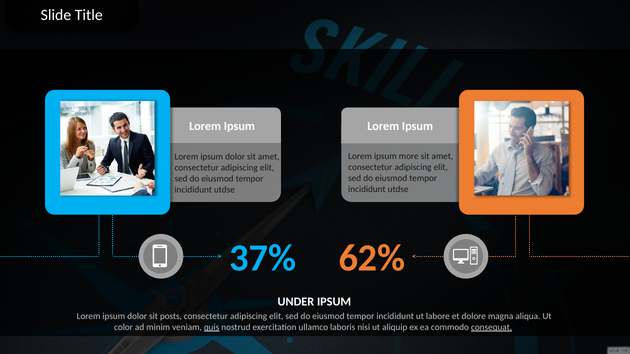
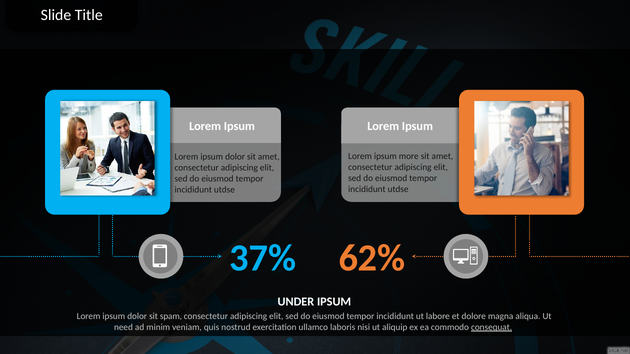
posts: posts -> spam (171, 316)
color: color -> need (123, 327)
quis underline: present -> none (212, 327)
